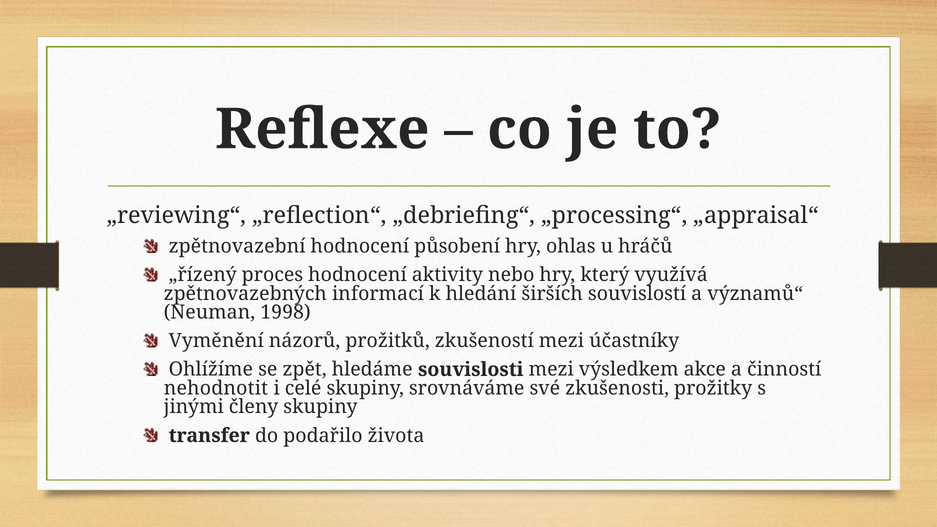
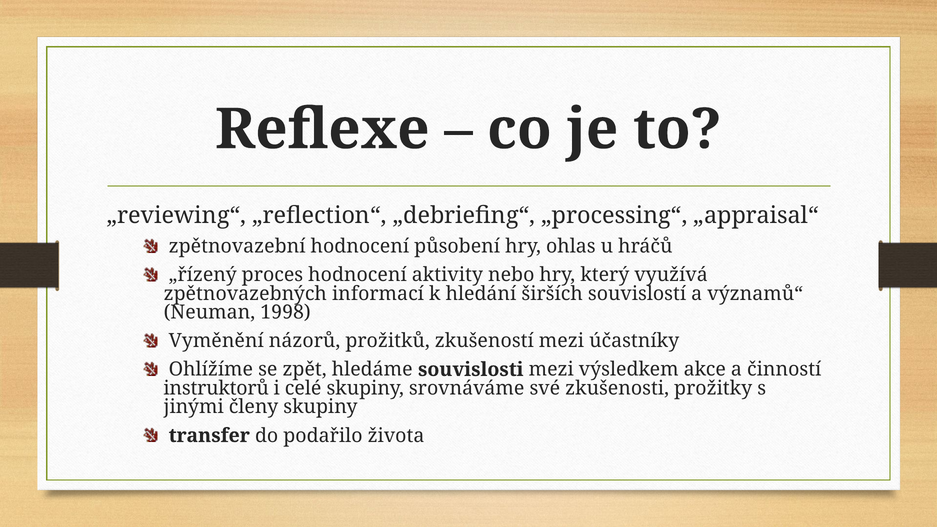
nehodnotit: nehodnotit -> instruktorů (216, 388)
